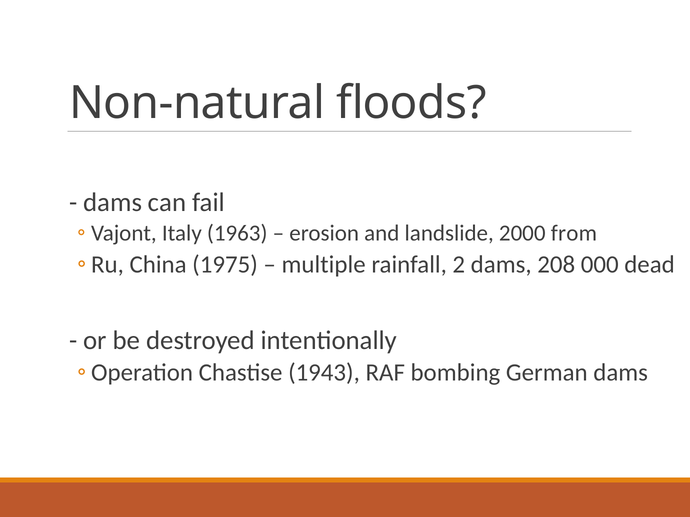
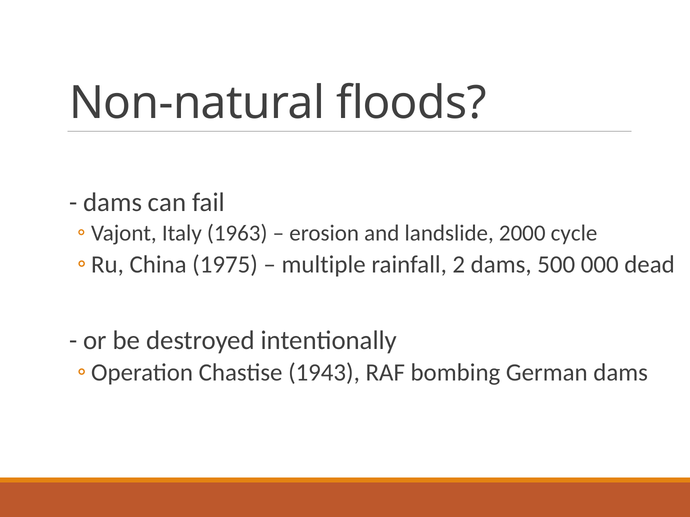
from: from -> cycle (574, 233)
208: 208 -> 500 (556, 265)
